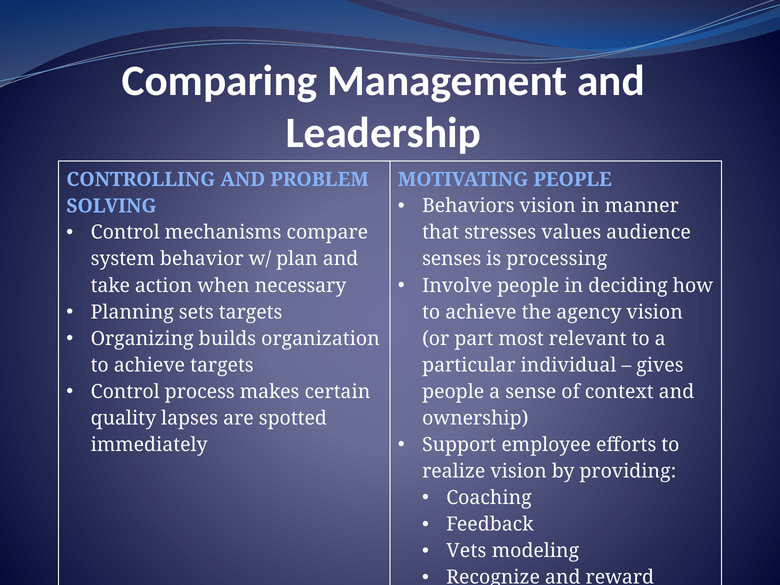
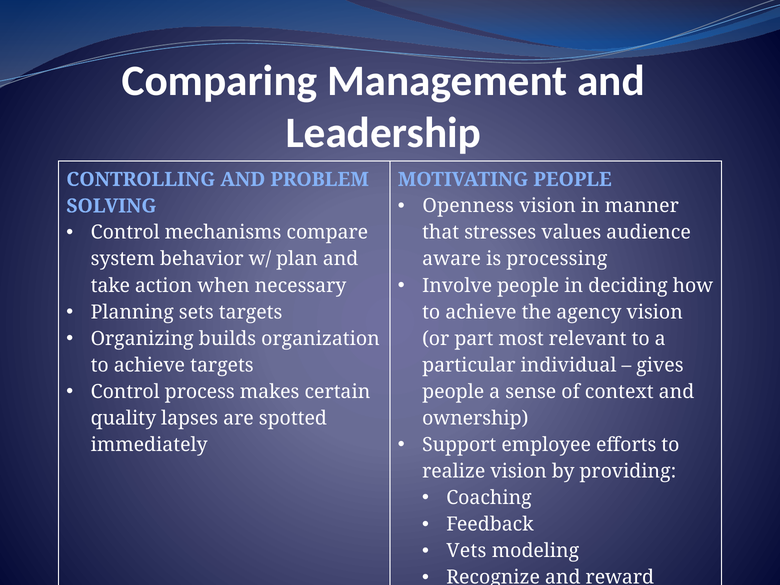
Behaviors: Behaviors -> Openness (468, 206)
senses: senses -> aware (452, 259)
